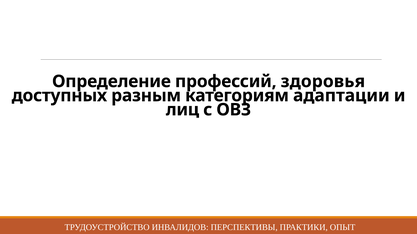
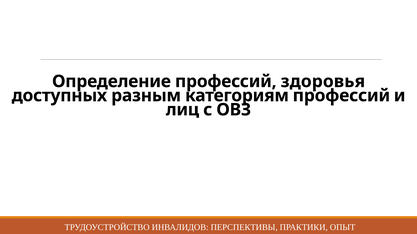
категориям адаптации: адаптации -> профессий (341, 96)
